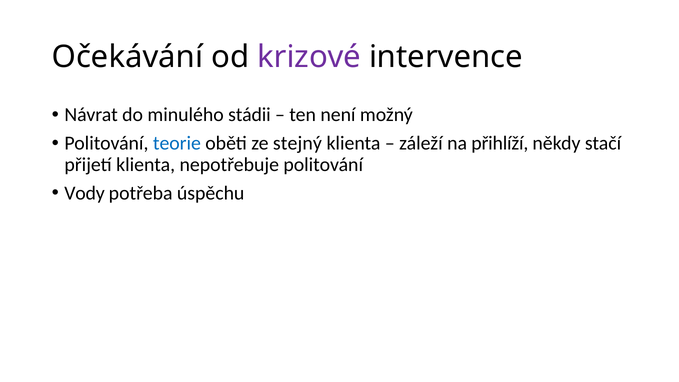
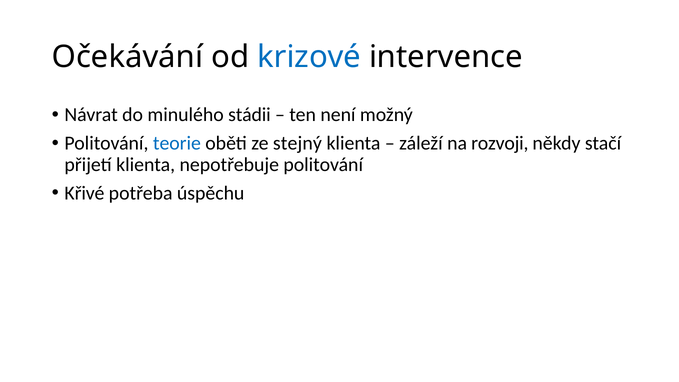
krizové colour: purple -> blue (309, 57)
přihlíží: přihlíží -> rozvoji (500, 143)
Vody: Vody -> Křivé (84, 193)
